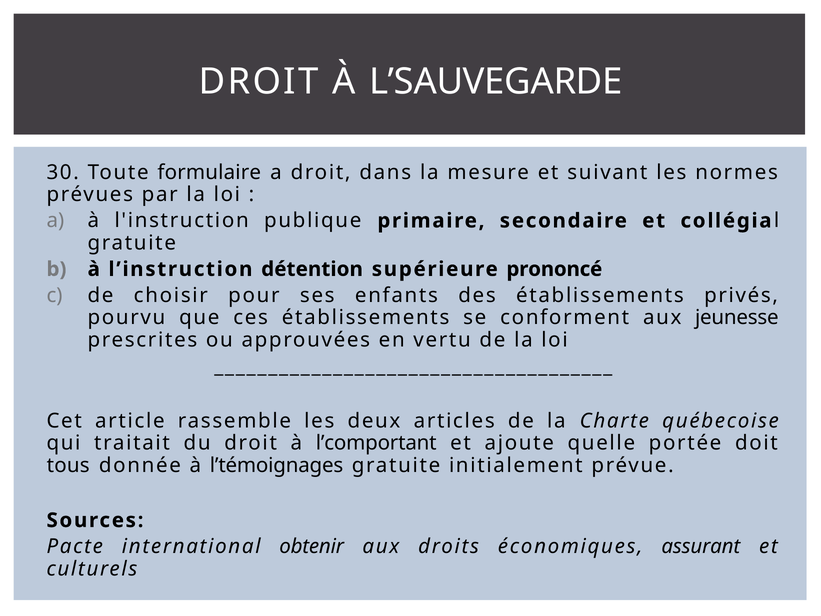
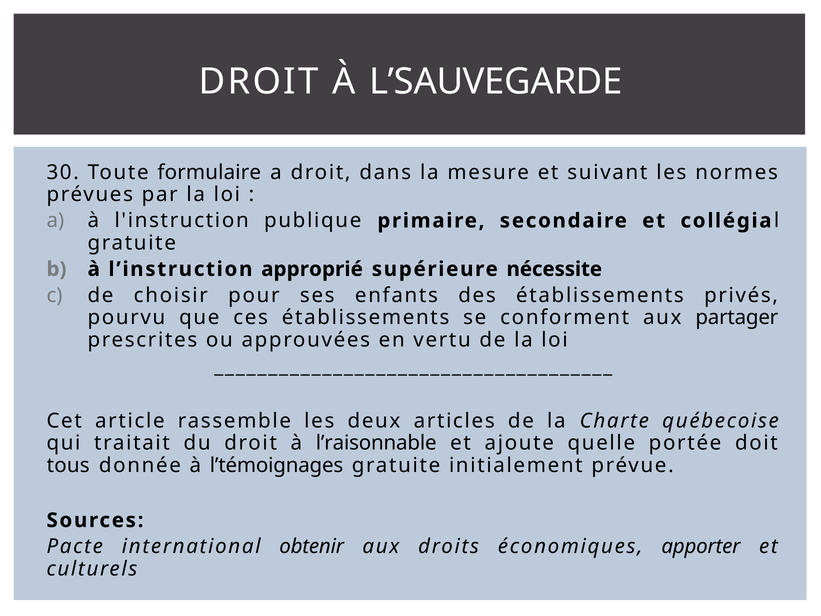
détention: détention -> approprié (312, 269)
prononcé: prononcé -> nécessite (554, 269)
jeunesse: jeunesse -> partager (737, 317)
l’comportant: l’comportant -> l’raisonnable (376, 443)
assurant: assurant -> apporter (701, 546)
